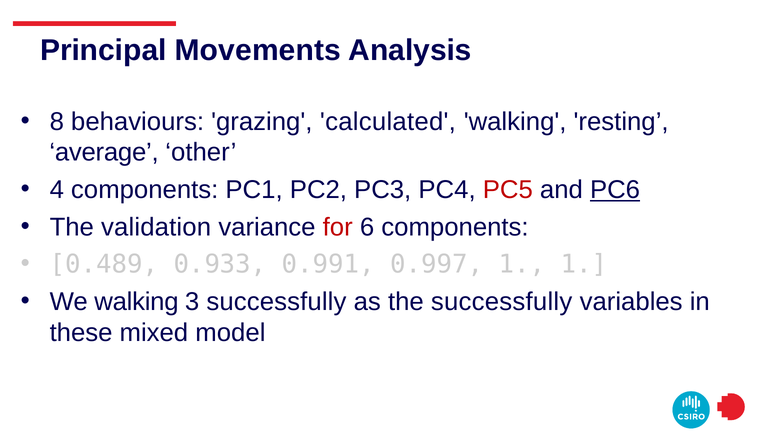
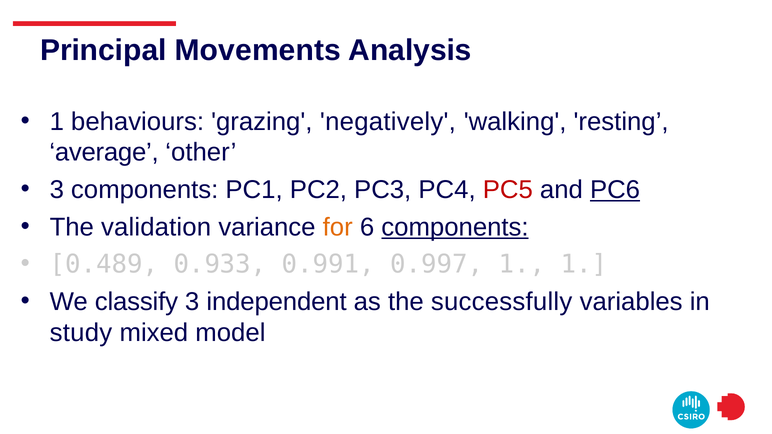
8: 8 -> 1 (57, 122)
calculated: calculated -> negatively (388, 122)
4: 4 -> 3 (57, 190)
for colour: red -> orange (338, 227)
components underline: none -> present (455, 227)
We walking: walking -> classify (136, 302)
3 successfully: successfully -> independent (277, 302)
these: these -> study (81, 333)
